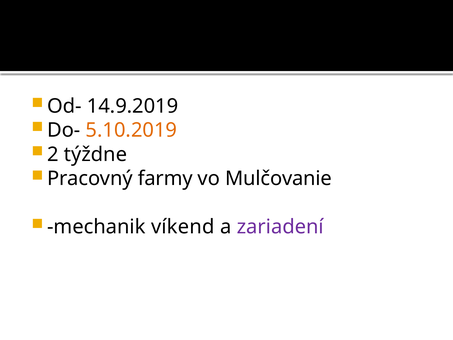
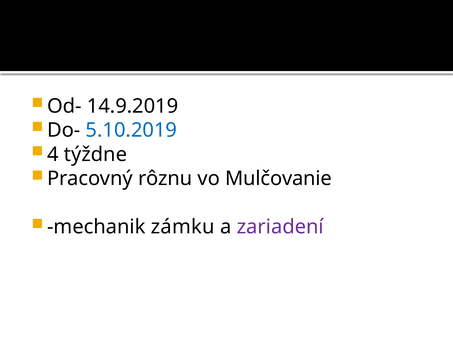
5.10.2019 colour: orange -> blue (131, 130)
2: 2 -> 4 (53, 154)
farmy: farmy -> rôznu (165, 178)
víkend: víkend -> zámku (183, 227)
